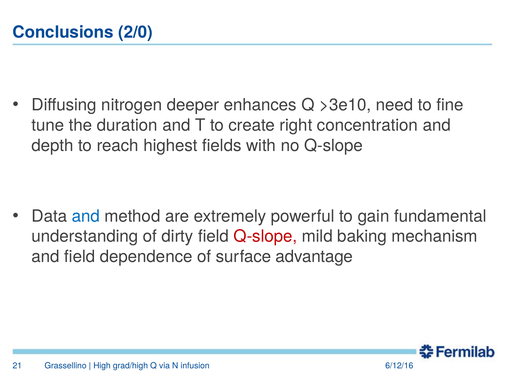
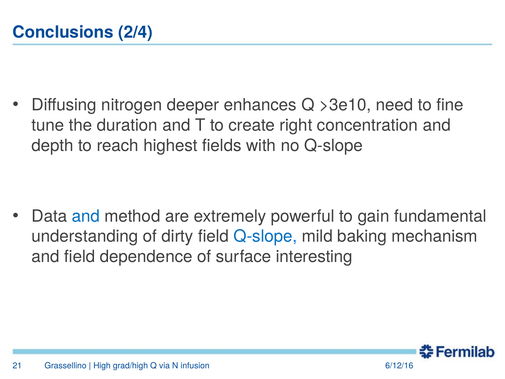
2/0: 2/0 -> 2/4 (136, 32)
Q-slope colour: red -> blue (265, 236)
advantage: advantage -> interesting (314, 256)
